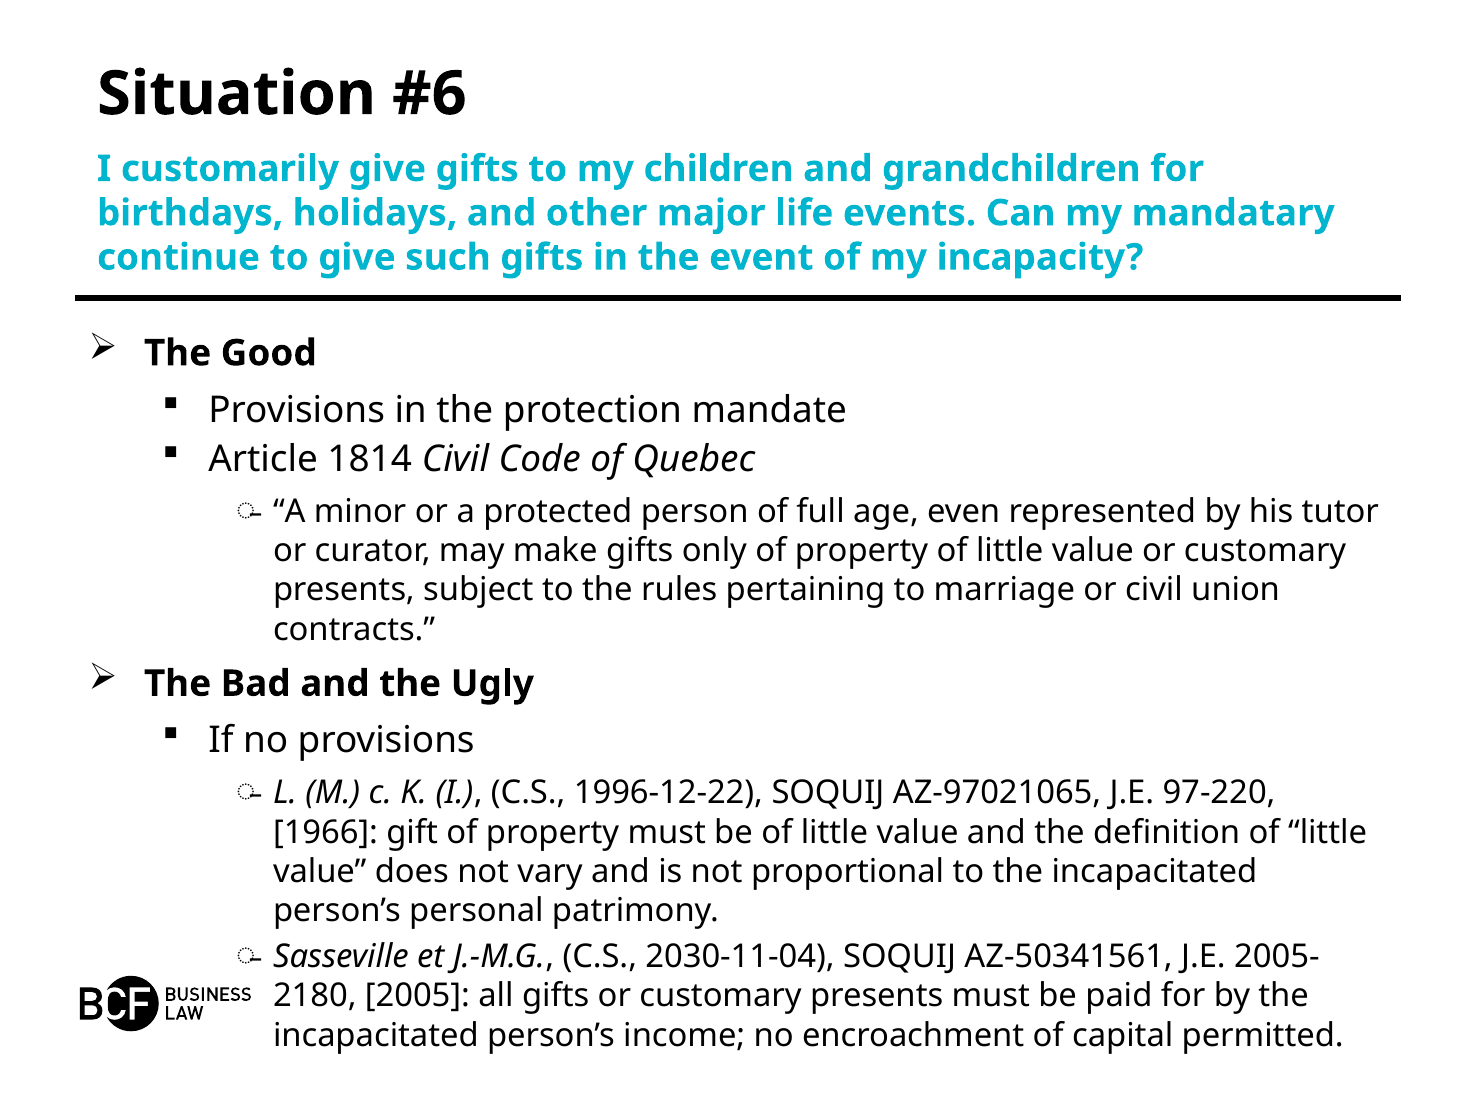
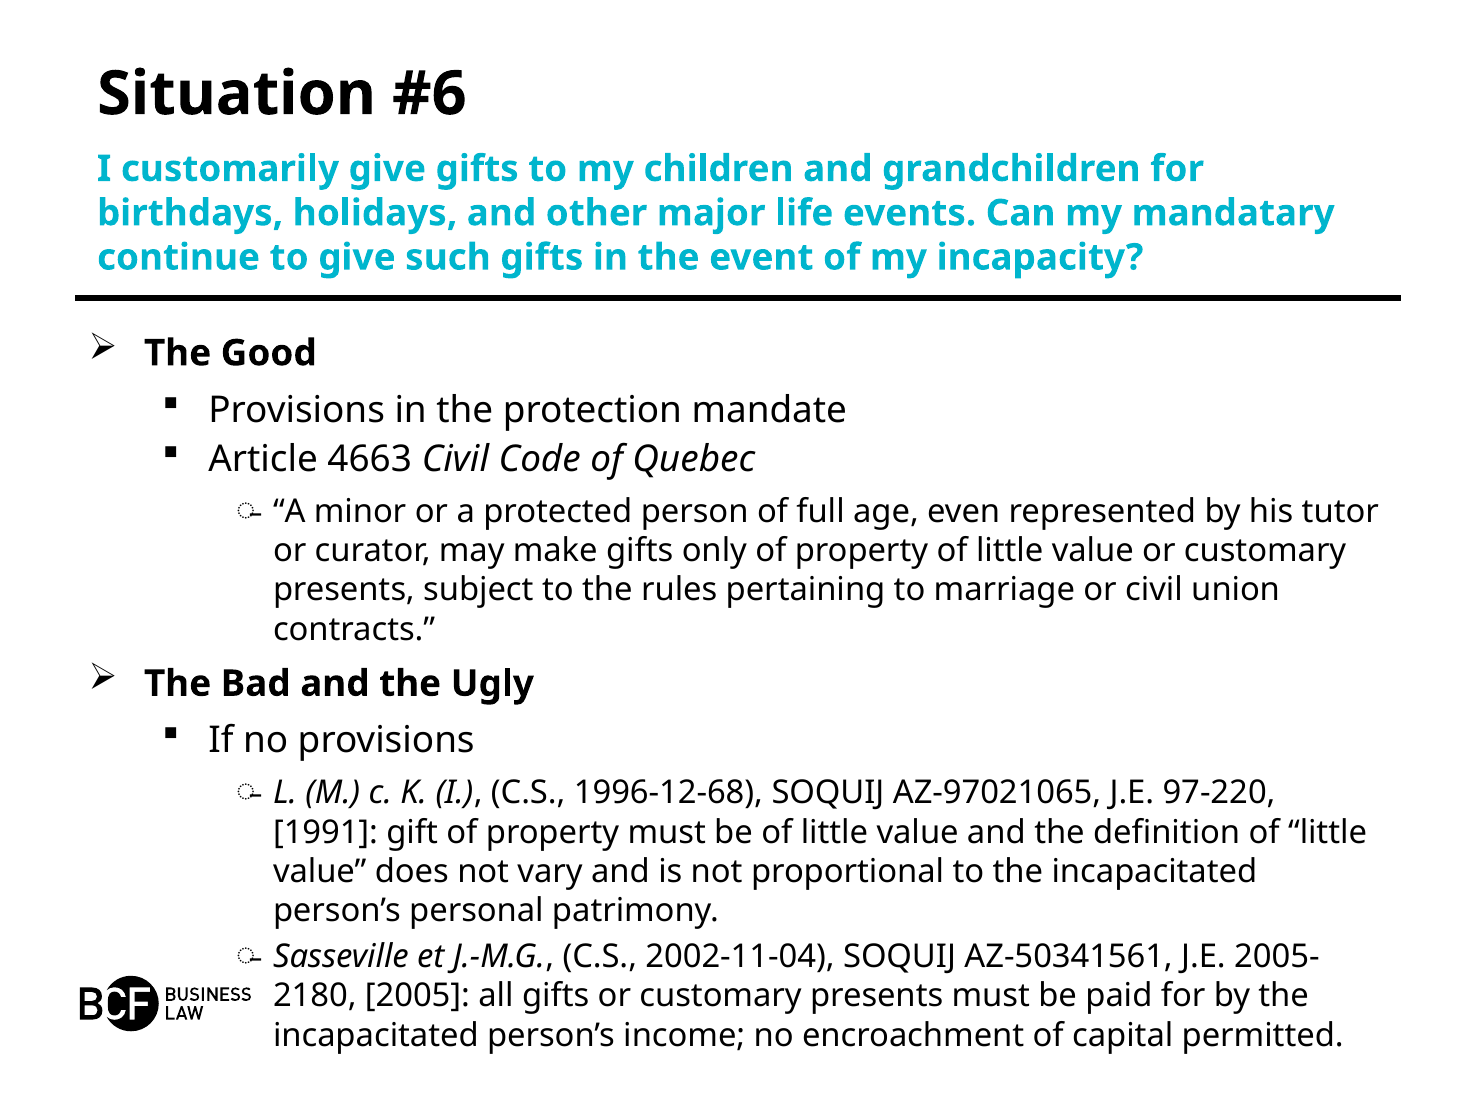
1814: 1814 -> 4663 (370, 459)
1996-12-22: 1996-12-22 -> 1996-12-68 (668, 793)
1966: 1966 -> 1991 (326, 832)
2030-11-04: 2030-11-04 -> 2002-11-04 (740, 957)
